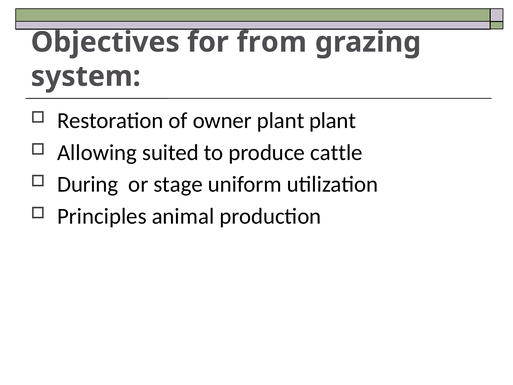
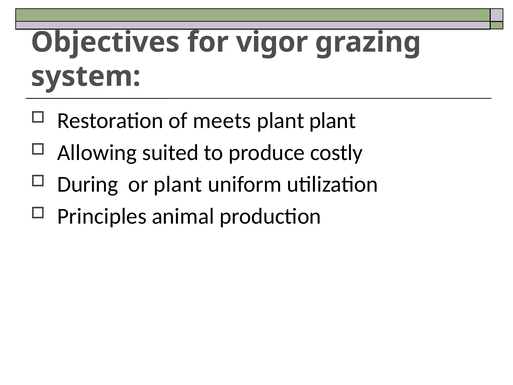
from: from -> vigor (272, 42)
owner: owner -> meets (222, 120)
cattle: cattle -> costly (336, 152)
or stage: stage -> plant (178, 184)
